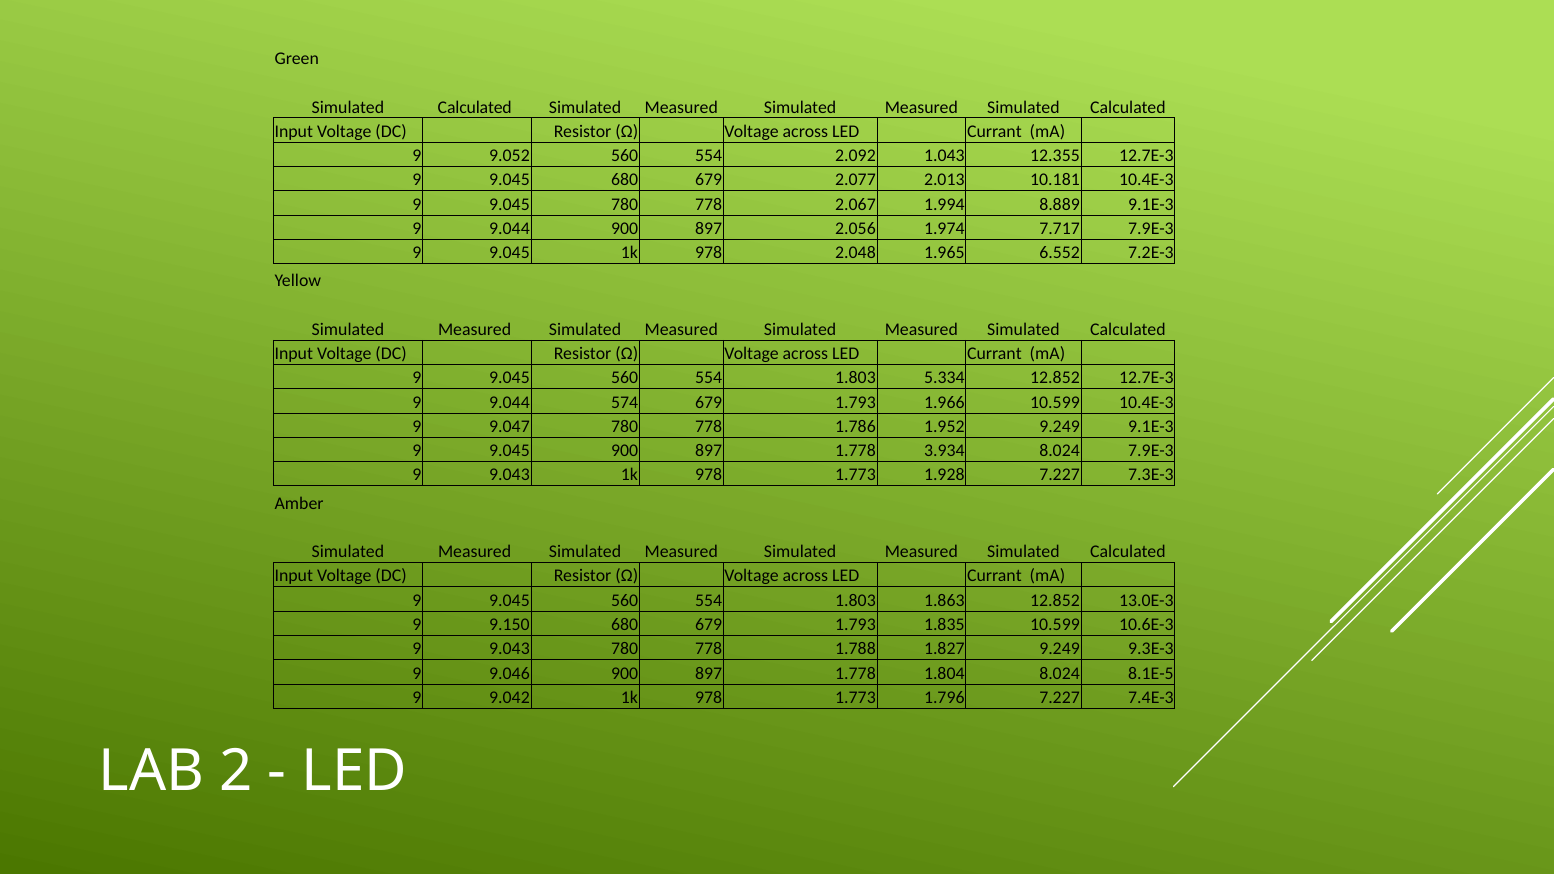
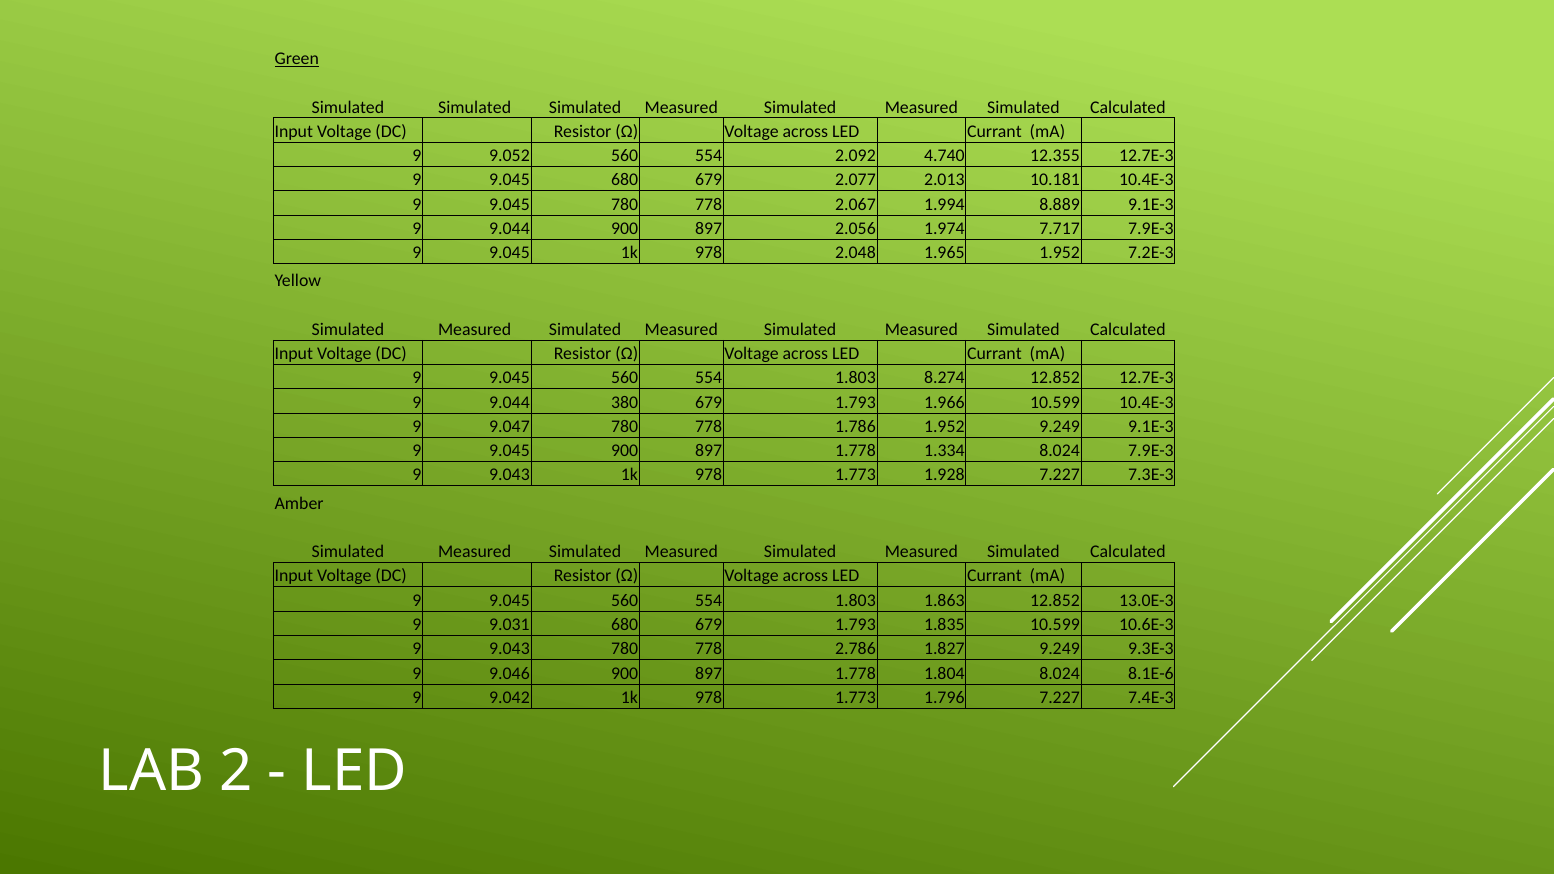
Green underline: none -> present (297, 59)
Calculated: Calculated -> Simulated (475, 107)
1.043: 1.043 -> 4.740 (944, 156)
1.965 6.552: 6.552 -> 1.952 (1060, 253)
5.334: 5.334 -> 8.274 (944, 378)
574: 574 -> 380 (625, 402)
3.934: 3.934 -> 1.334 (944, 451)
9.150: 9.150 -> 9.031 (509, 625)
1.788: 1.788 -> 2.786 (855, 649)
8.1E-5: 8.1E-5 -> 8.1E-6 (1151, 673)
